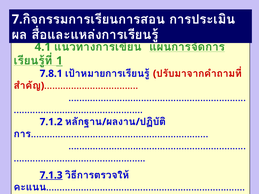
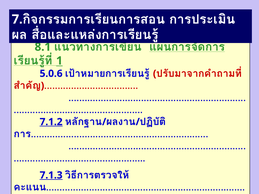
4.1: 4.1 -> 8.1 (43, 47)
7.8.1: 7.8.1 -> 5.0.6 (51, 74)
7.1.2 underline: none -> present (51, 122)
